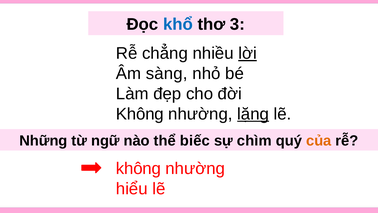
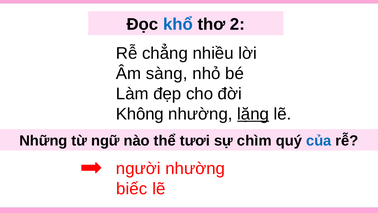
3: 3 -> 2 (237, 24)
lời underline: present -> none (248, 53)
biếc: biếc -> tươi (195, 141)
của colour: orange -> blue (319, 141)
không: không -> người (138, 168)
hiểu: hiểu -> biếc (132, 188)
